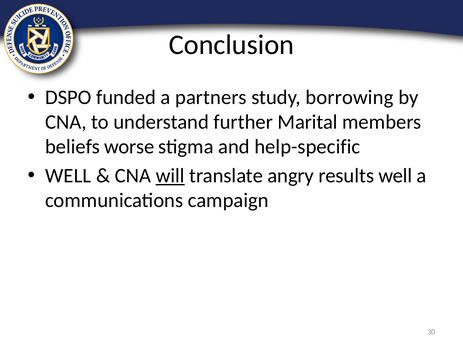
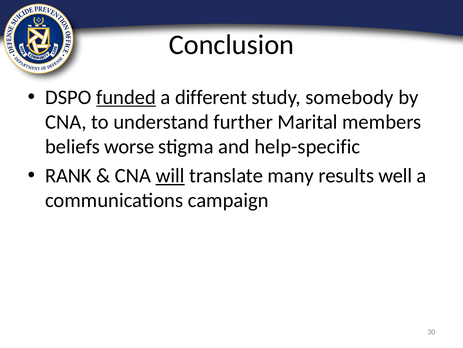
funded underline: none -> present (126, 97)
partners: partners -> different (211, 97)
borrowing: borrowing -> somebody (350, 97)
WELL: WELL -> RANK (68, 175)
angry: angry -> many (291, 175)
